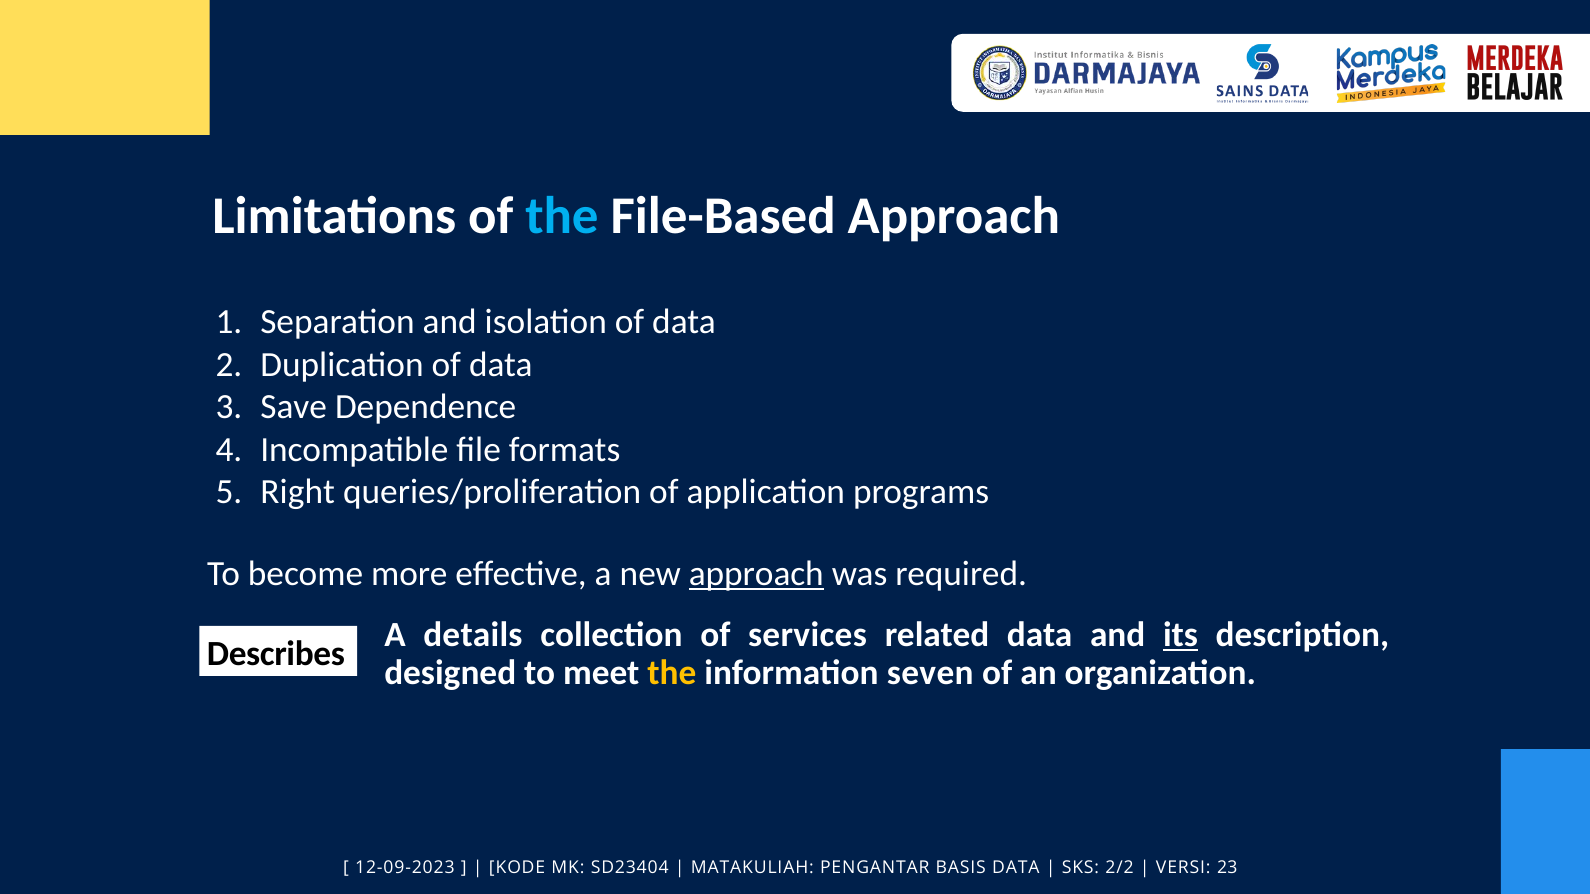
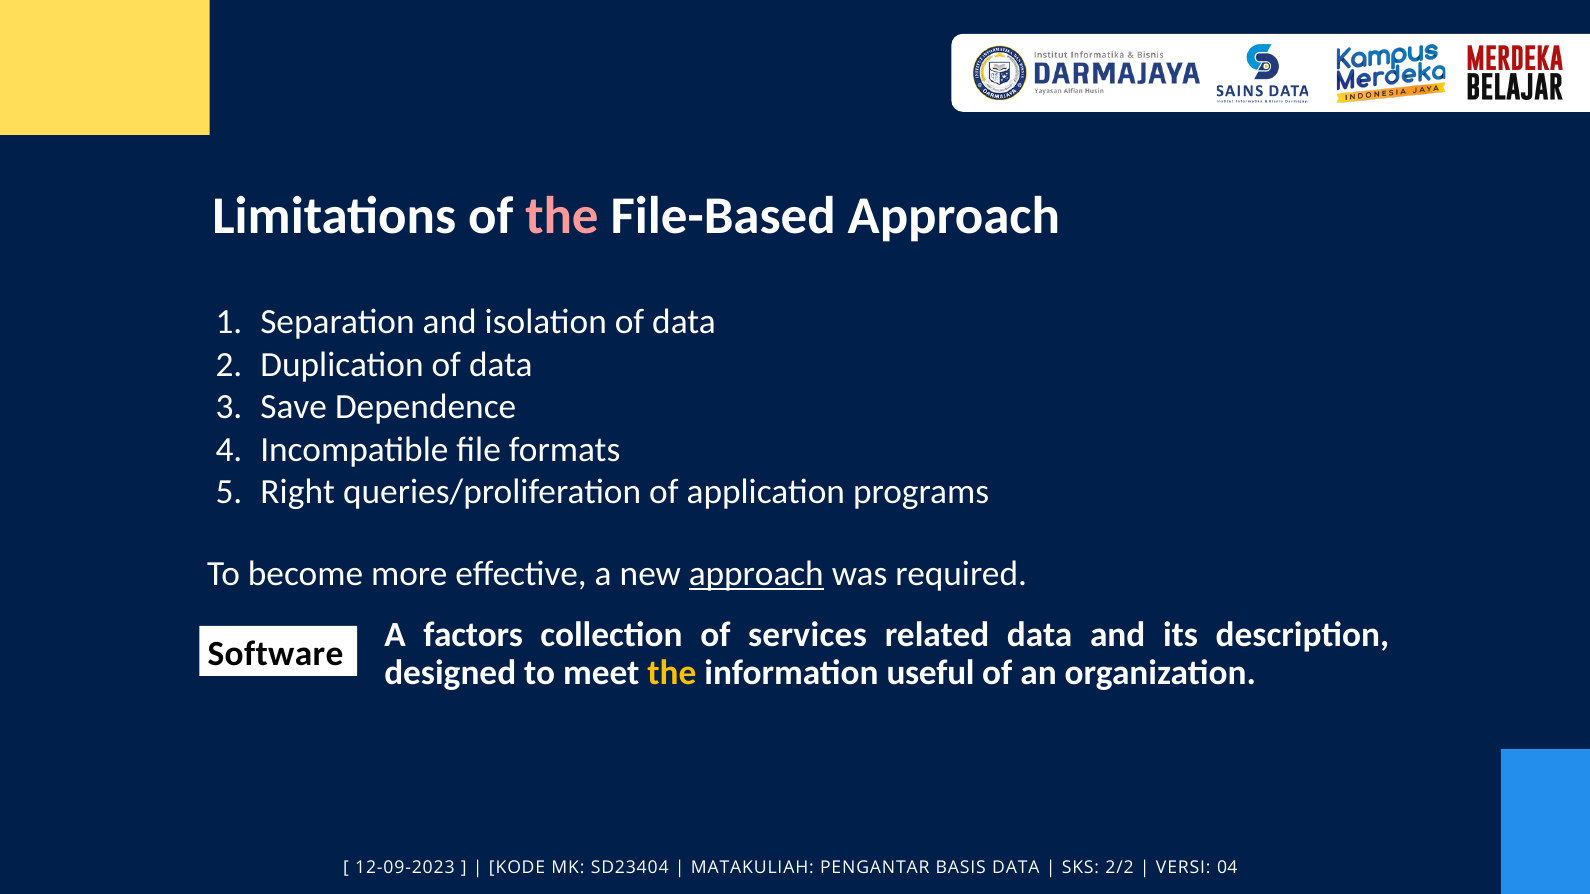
the colour: light blue -> pink (562, 216)
details: details -> factors (473, 635)
its underline: present -> none (1181, 635)
Describes: Describes -> Software (276, 654)
seven: seven -> useful (931, 673)
23: 23 -> 04 (1227, 868)
